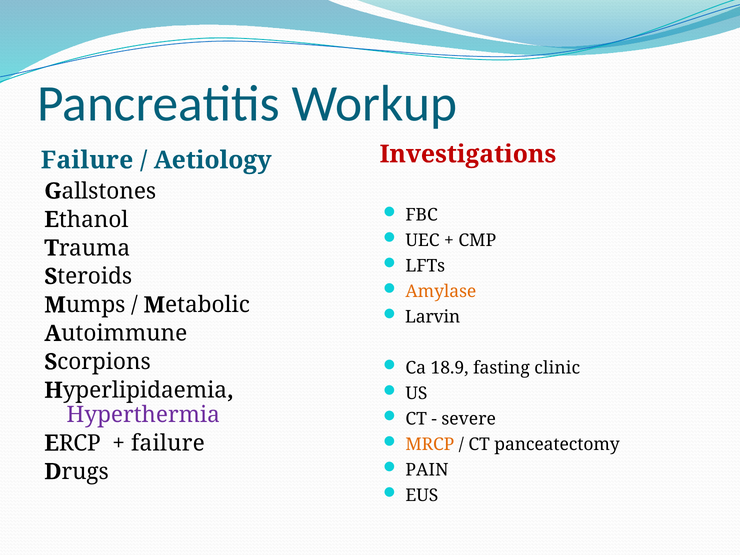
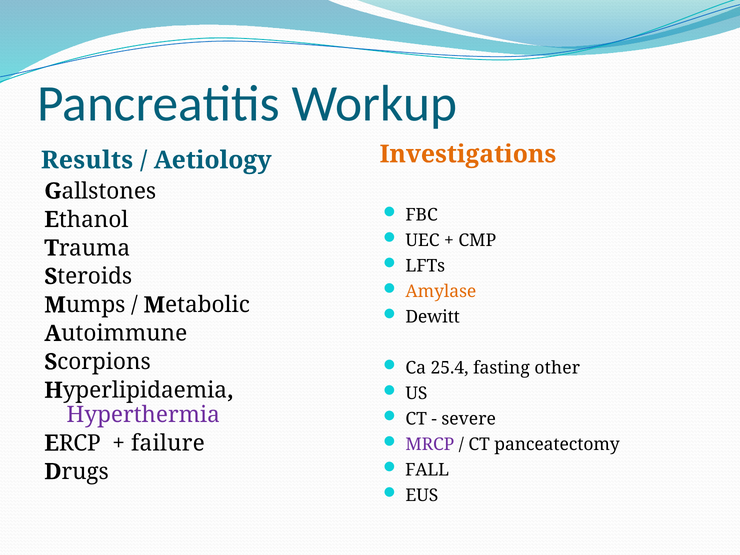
Failure: Failure -> Results (87, 160)
Investigations colour: red -> orange (468, 154)
Larvin: Larvin -> Dewitt (433, 317)
18.9: 18.9 -> 25.4 (450, 368)
clinic: clinic -> other (557, 368)
MRCP colour: orange -> purple (430, 445)
PAIN: PAIN -> FALL (427, 470)
